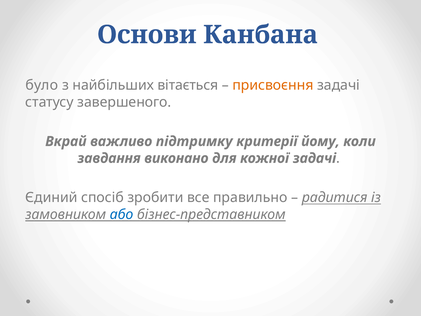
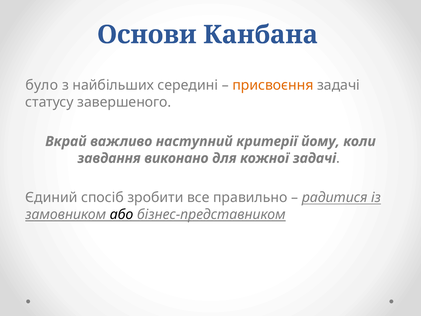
вітається: вітається -> середині (188, 85)
підтримку: підтримку -> наступний (194, 141)
або colour: blue -> black (122, 214)
